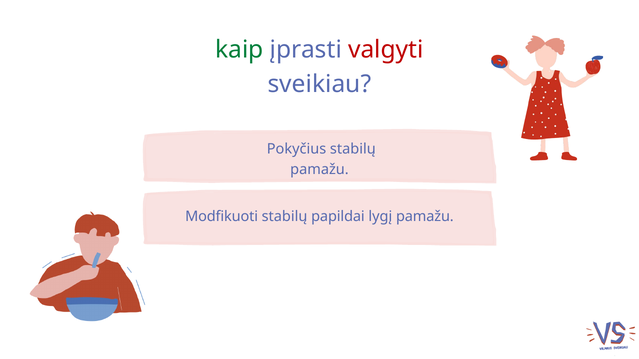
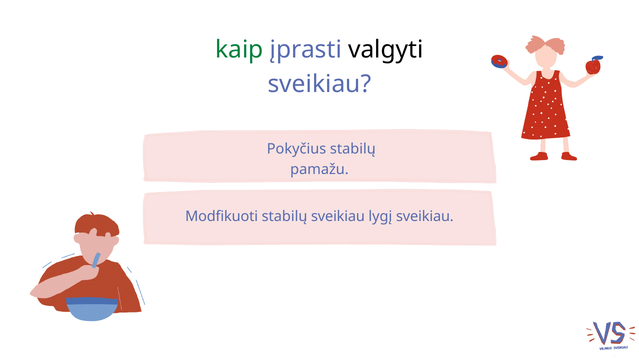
valgyti colour: red -> black (386, 50)
stabilų papildai: papildai -> sveikiau (338, 217)
lygį pamažu: pamažu -> sveikiau (425, 217)
